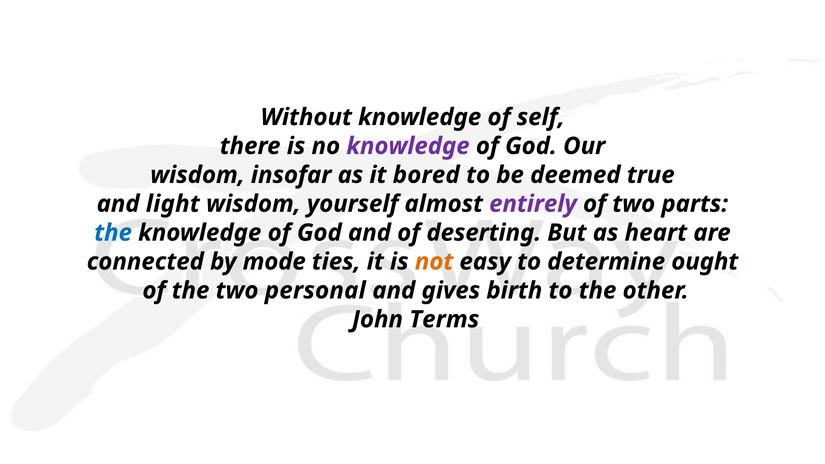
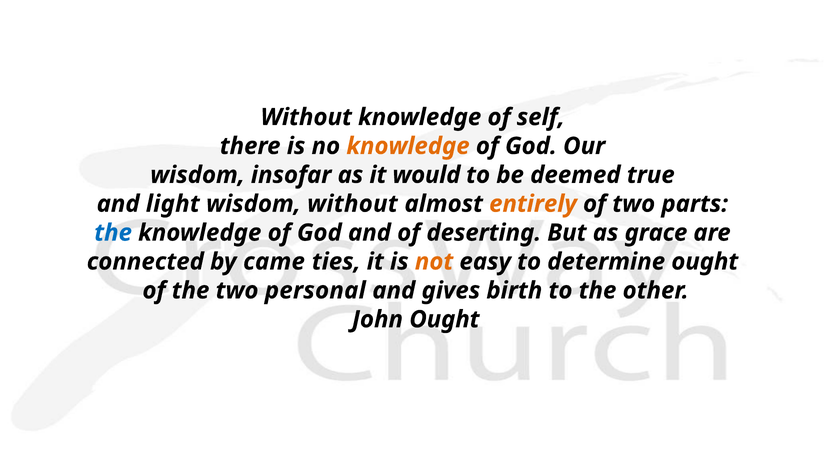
knowledge colour: purple -> orange (408, 146)
bored: bored -> would (426, 175)
wisdom yourself: yourself -> without (352, 204)
entirely colour: purple -> orange (533, 204)
heart: heart -> grace (656, 233)
mode: mode -> came (274, 262)
John Terms: Terms -> Ought (444, 319)
